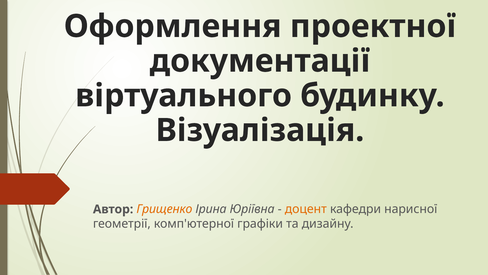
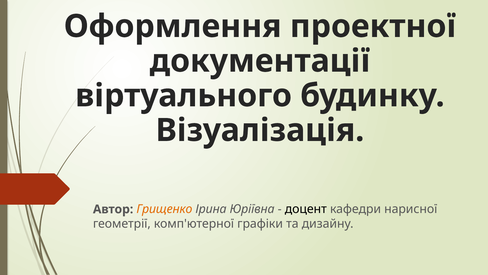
доцент colour: orange -> black (306, 209)
